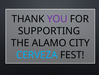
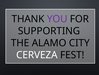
CERVEZA colour: light blue -> white (37, 54)
